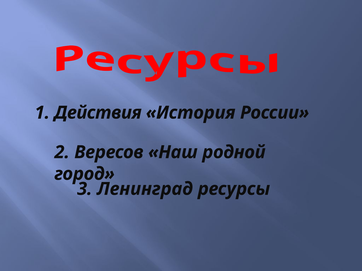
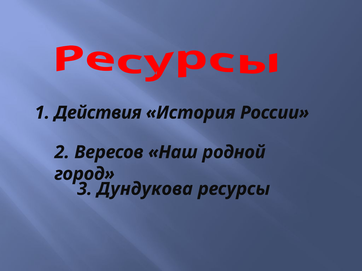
Ленинград: Ленинград -> Дундукова (145, 189)
